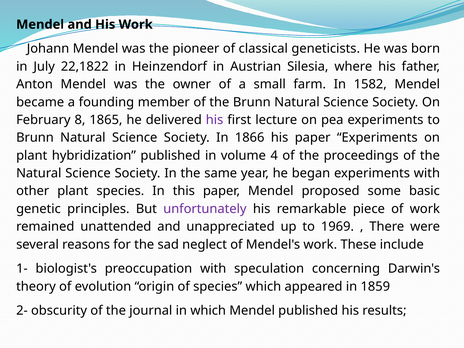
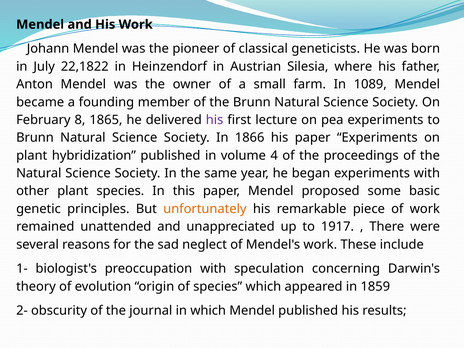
1582: 1582 -> 1089 (370, 84)
unfortunately colour: purple -> orange (205, 209)
1969: 1969 -> 1917 (337, 227)
